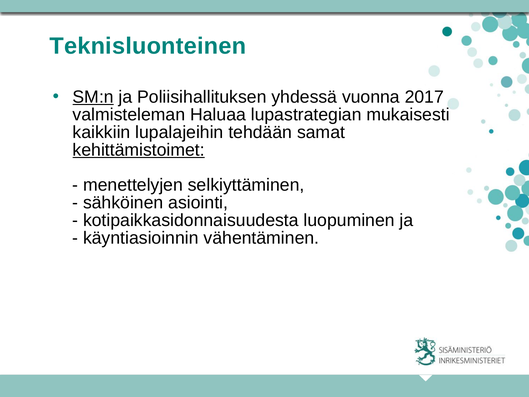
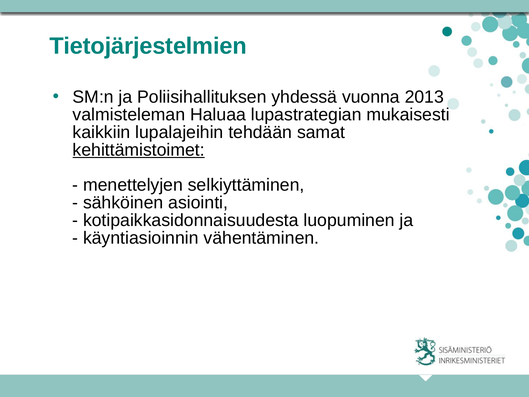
Teknisluonteinen: Teknisluonteinen -> Tietojärjestelmien (148, 46)
SM:n underline: present -> none (93, 97)
2017: 2017 -> 2013 (424, 97)
